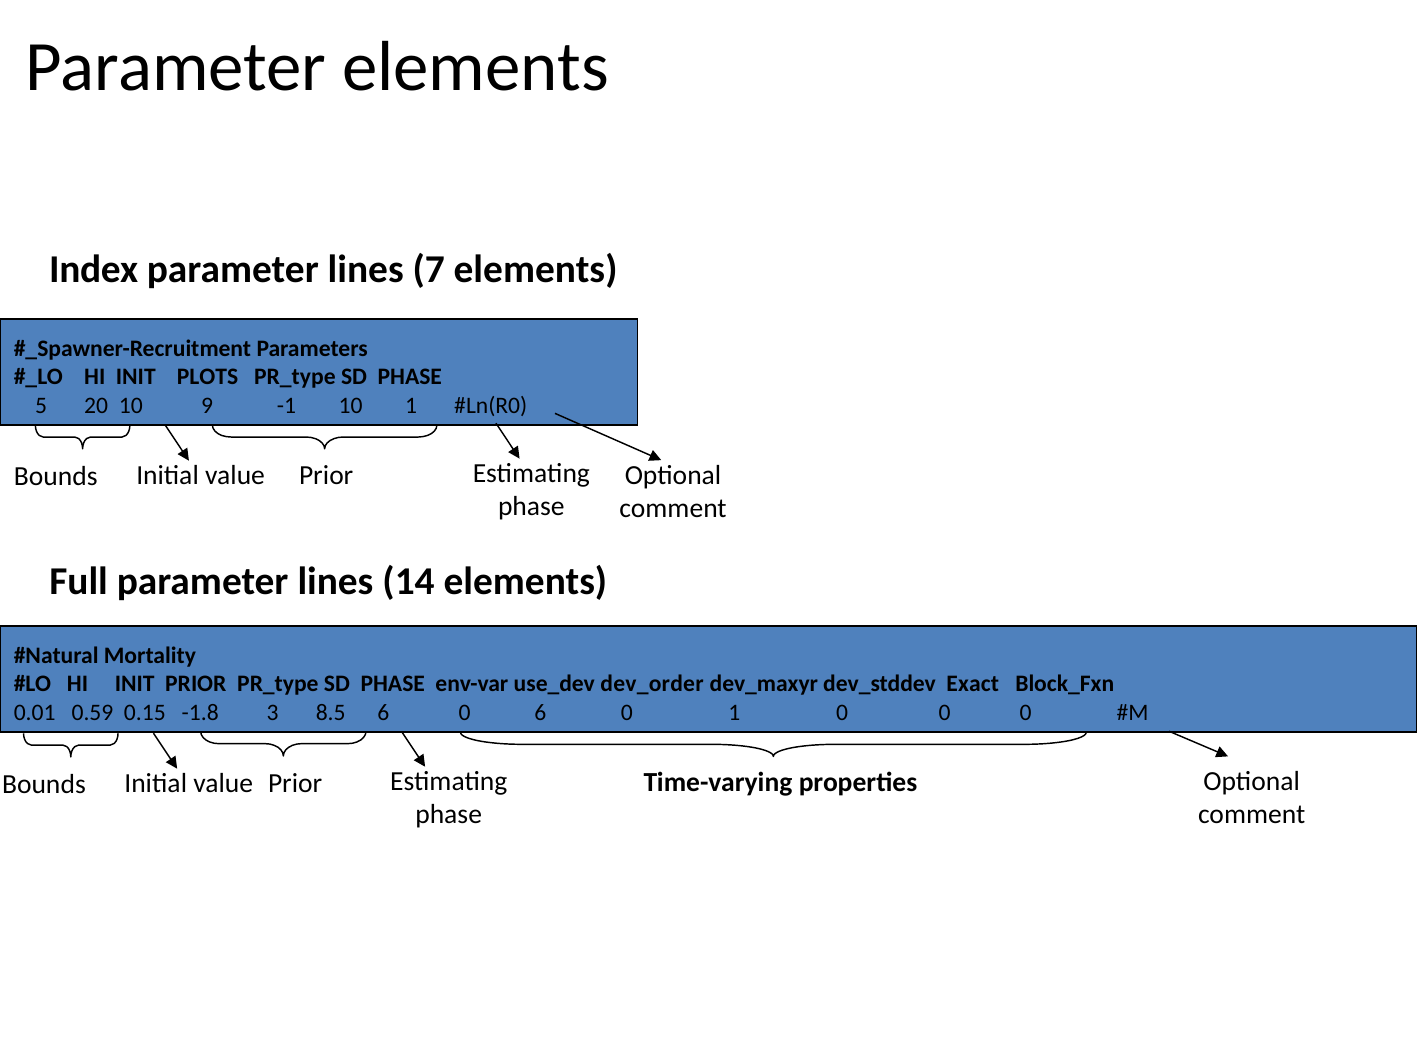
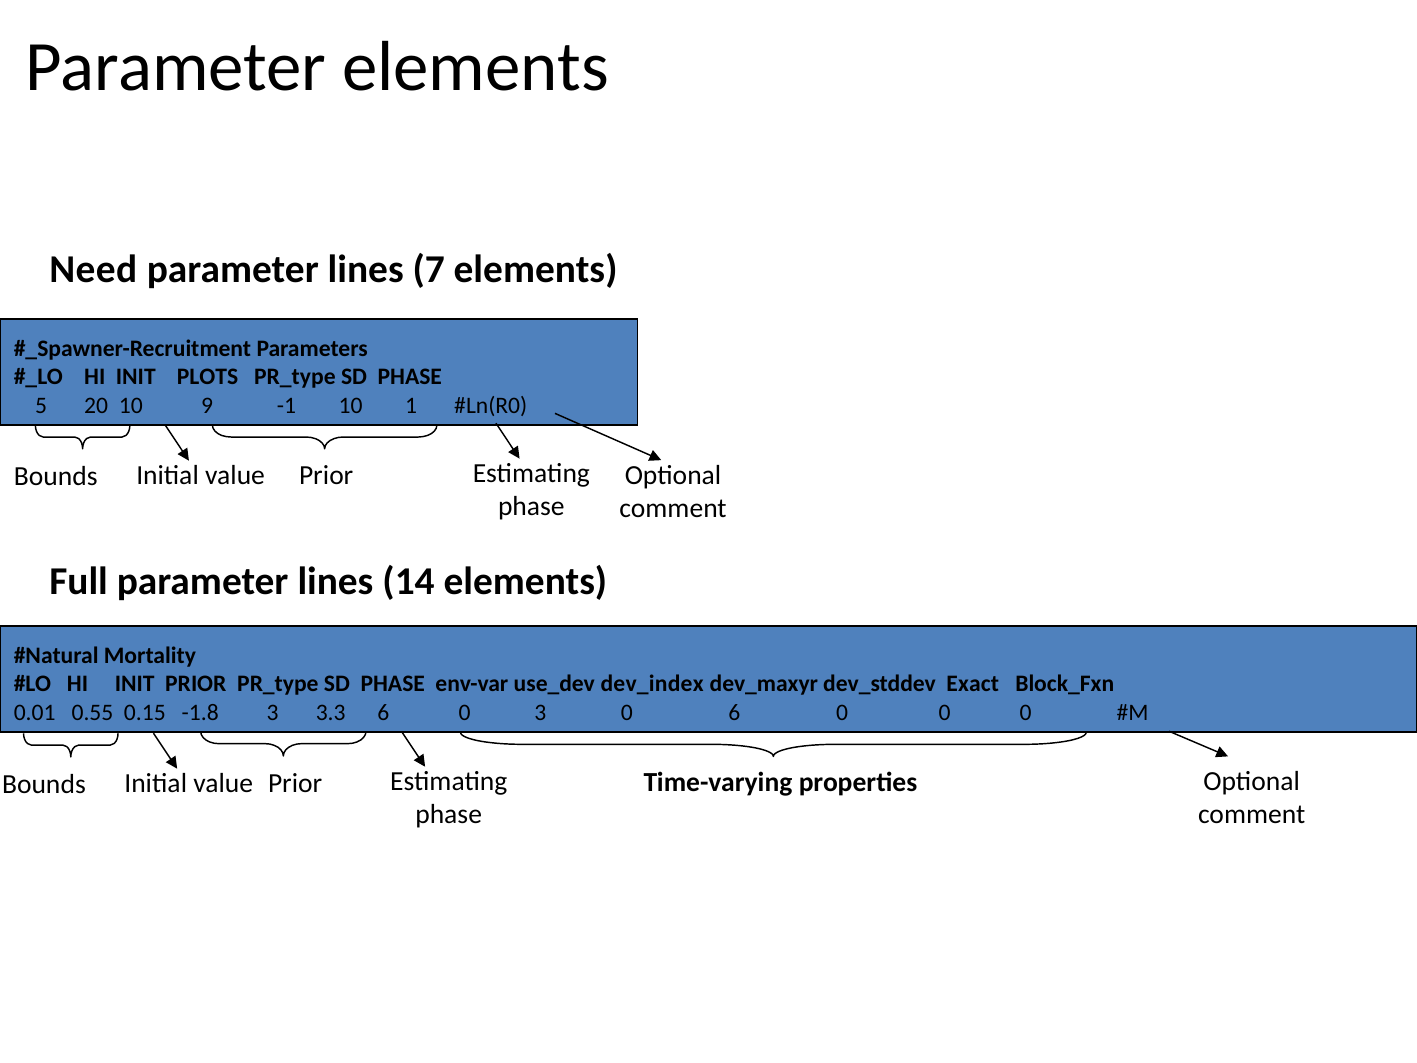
Index: Index -> Need (93, 270)
dev_order: dev_order -> dev_index (652, 684)
0.59: 0.59 -> 0.55 (92, 712)
8.5: 8.5 -> 3.3 (331, 712)
0 6: 6 -> 3 (540, 712)
0 1: 1 -> 6 (734, 712)
